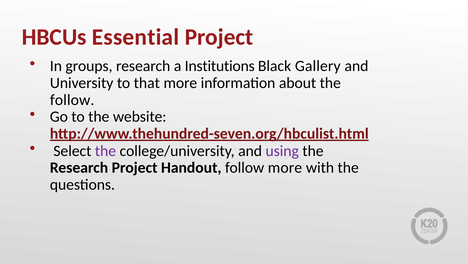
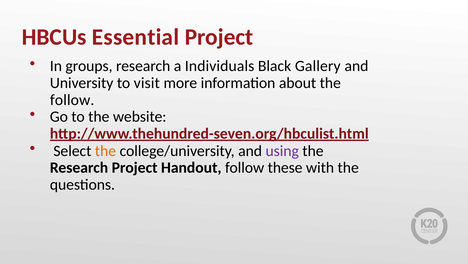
Institutions: Institutions -> Individuals (220, 66)
that: that -> visit (147, 83)
the colour: purple -> orange (105, 150)
follow more: more -> these (285, 167)
